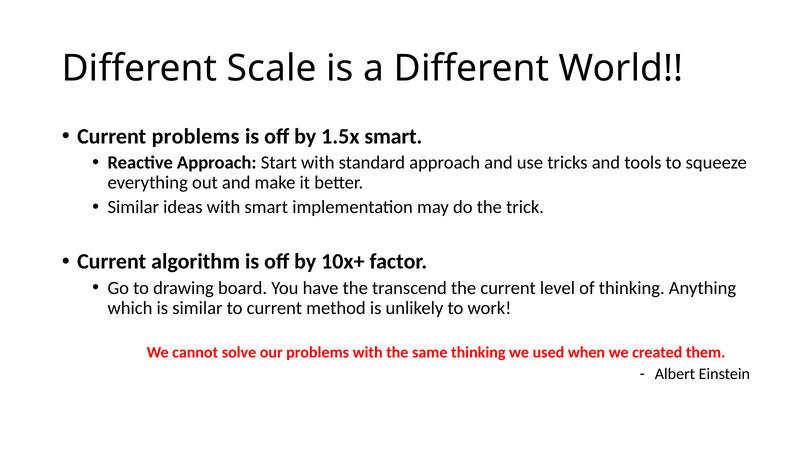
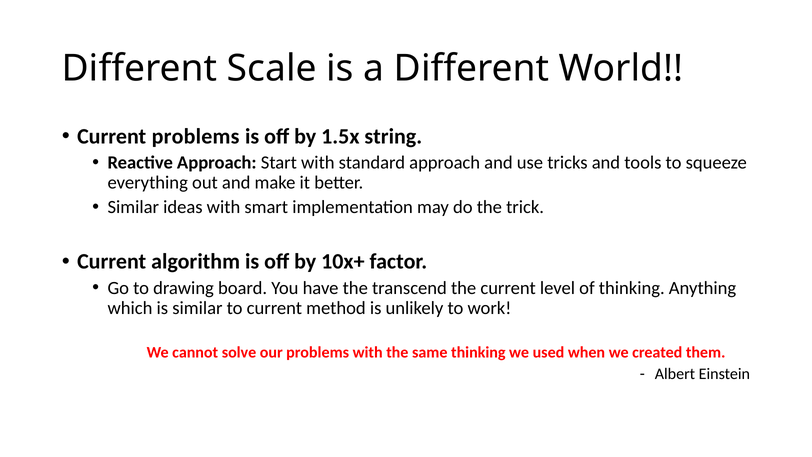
1.5x smart: smart -> string (393, 136)
